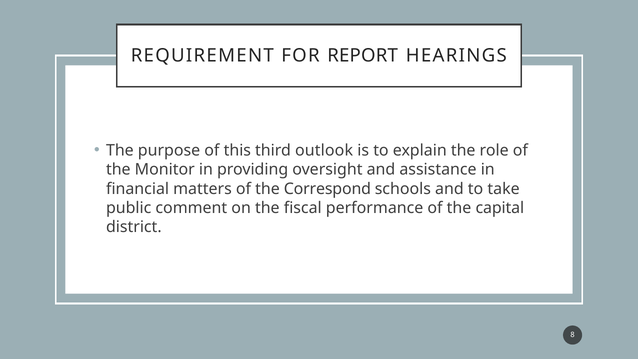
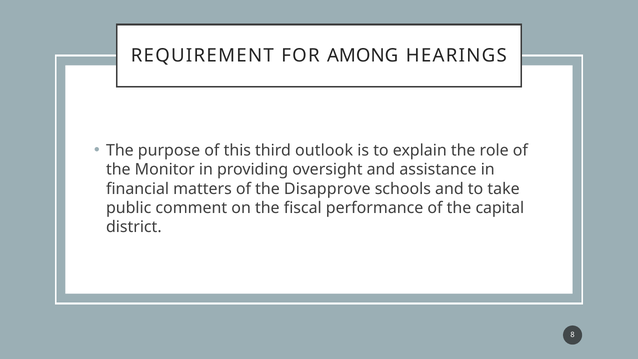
REPORT: REPORT -> AMONG (363, 55)
Correspond: Correspond -> Disapprove (327, 189)
